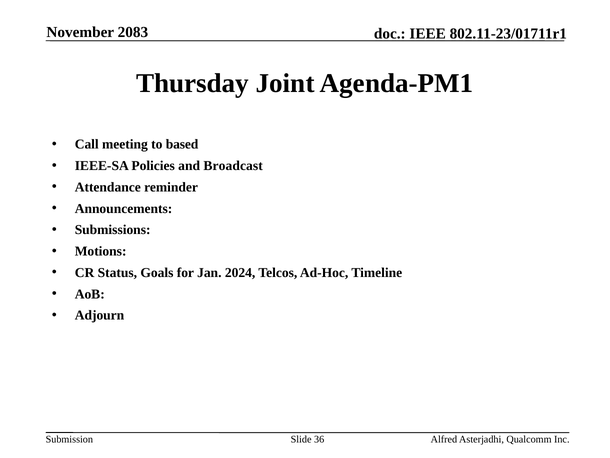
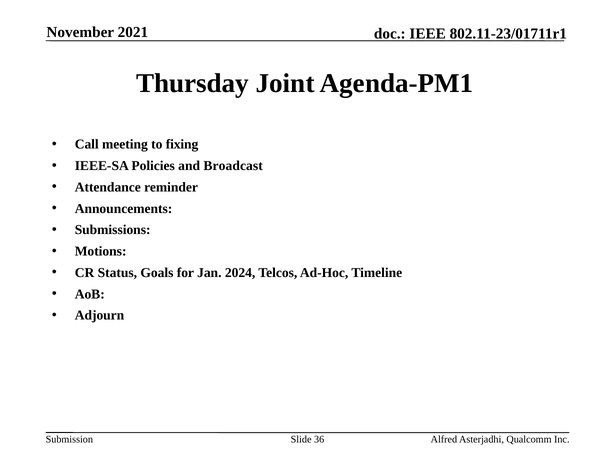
2083: 2083 -> 2021 (133, 32)
based: based -> fixing (182, 144)
